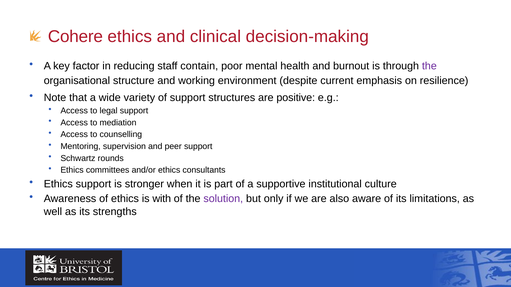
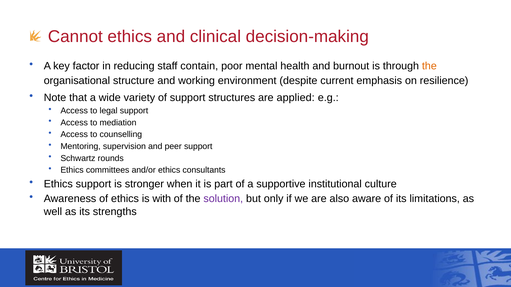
Cohere: Cohere -> Cannot (75, 37)
the colour: purple -> orange (429, 66)
positive: positive -> applied (296, 98)
